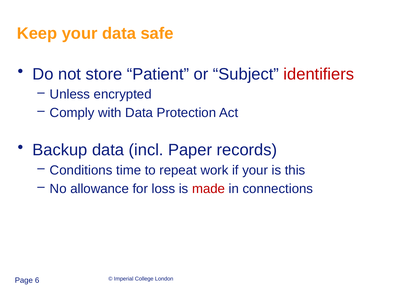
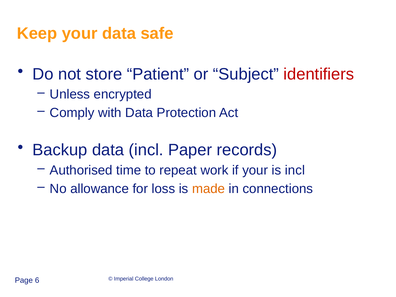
Conditions: Conditions -> Authorised (81, 170)
is this: this -> incl (295, 170)
made colour: red -> orange (209, 189)
